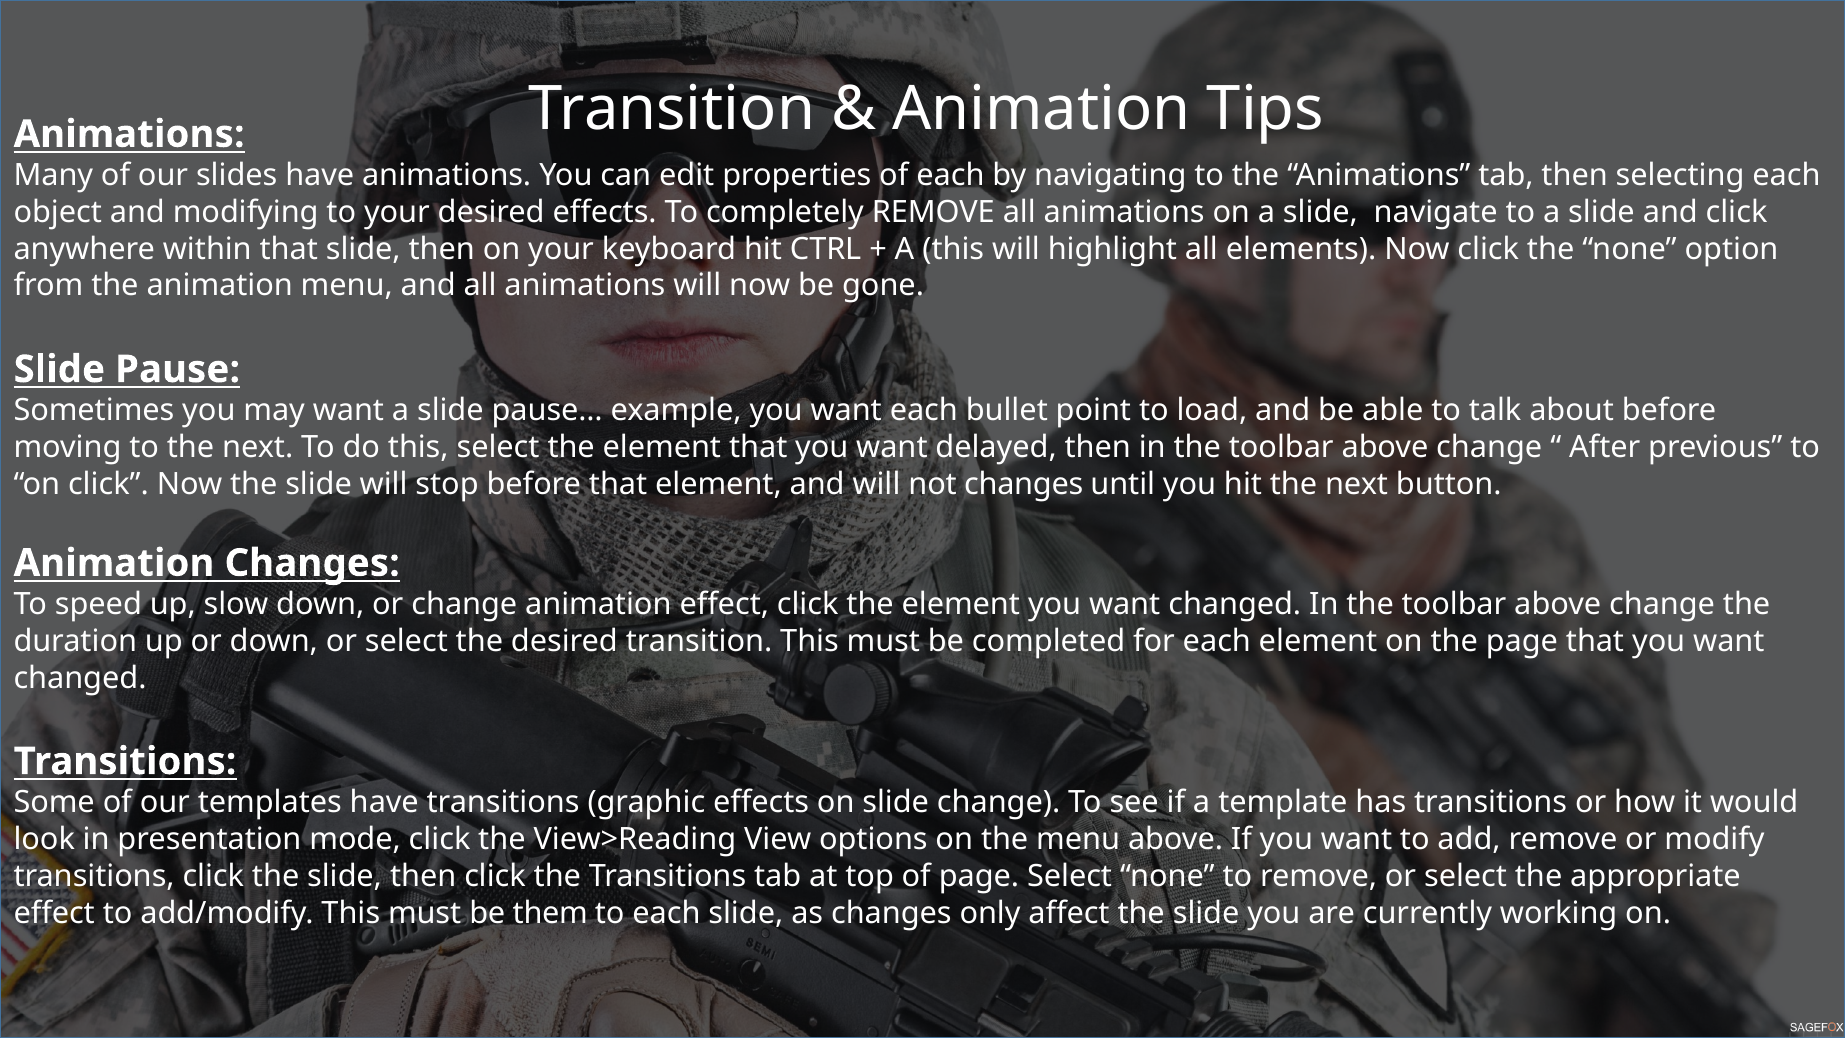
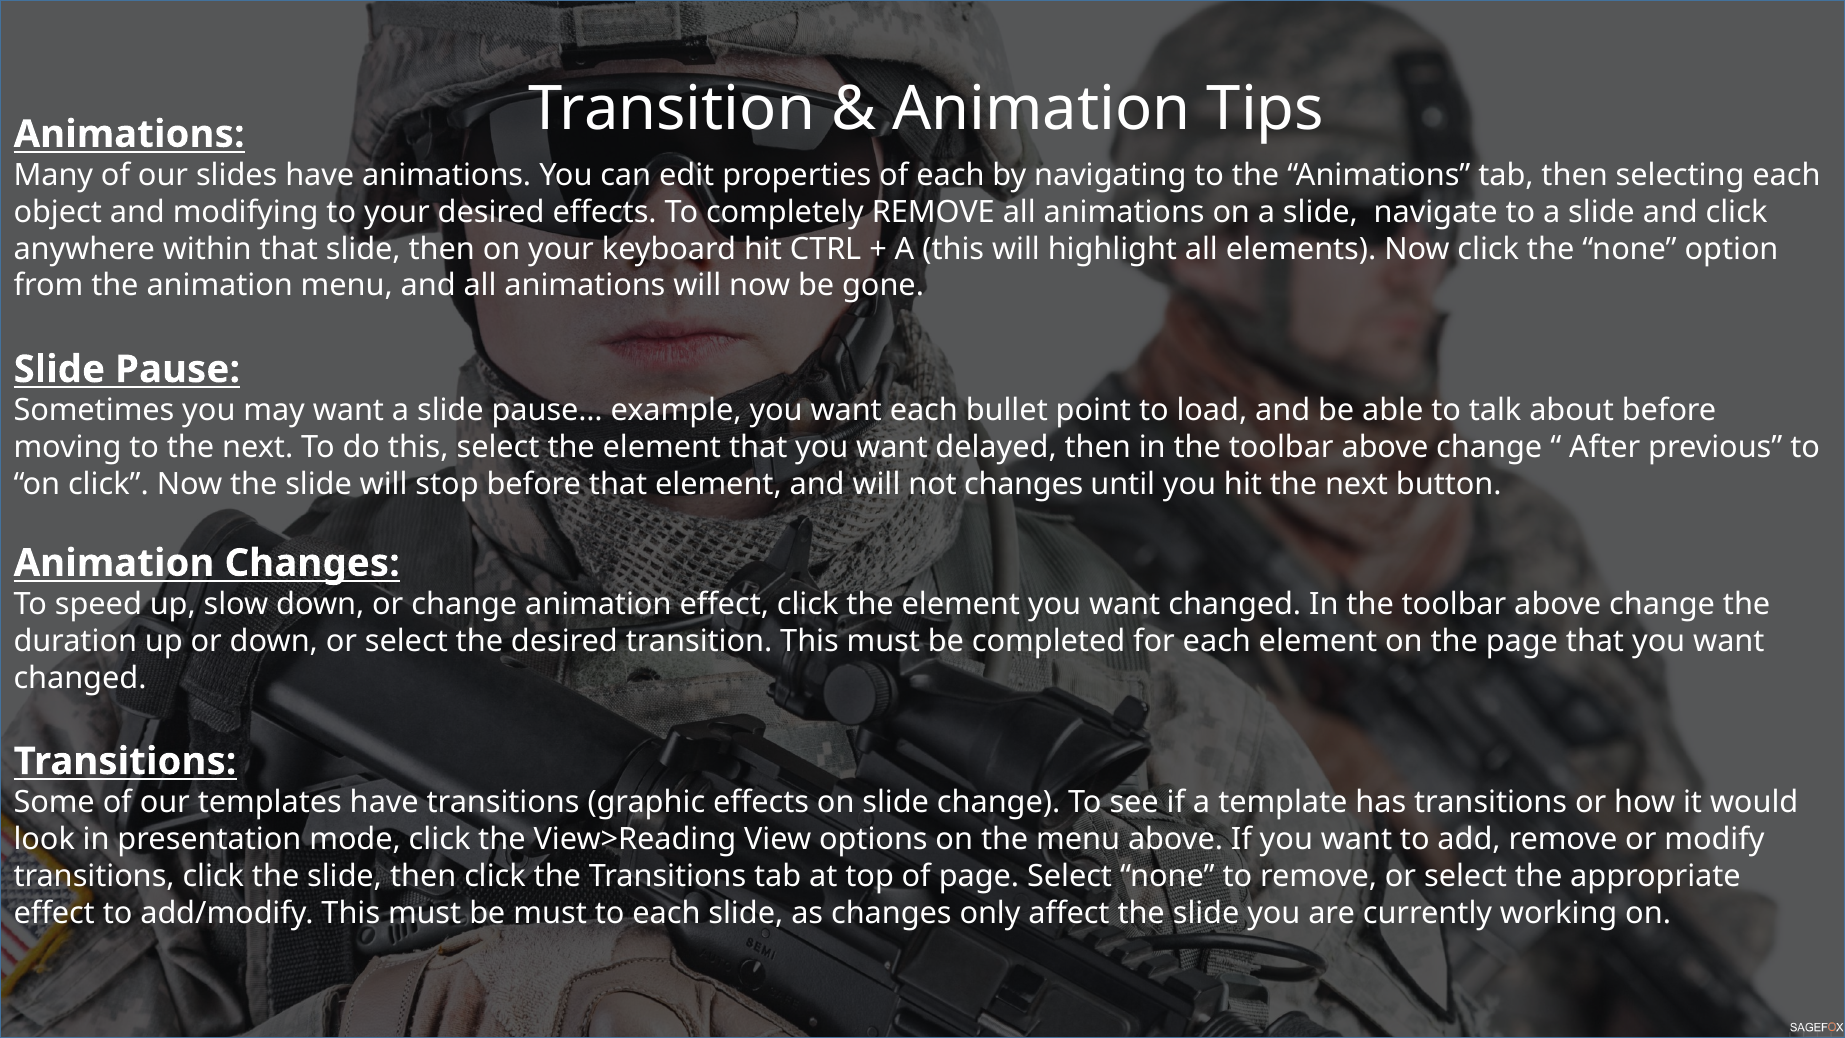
be them: them -> must (550, 913)
